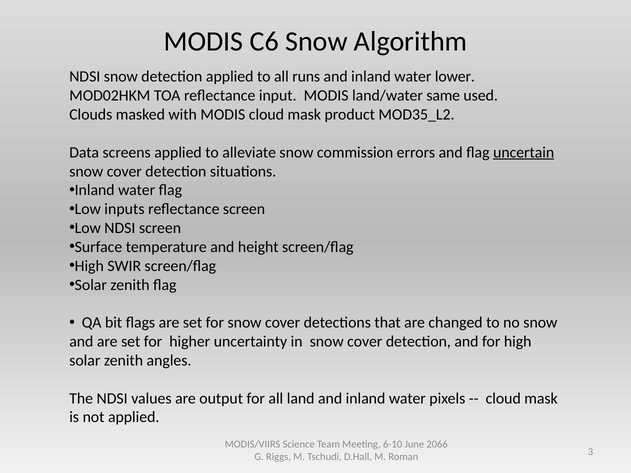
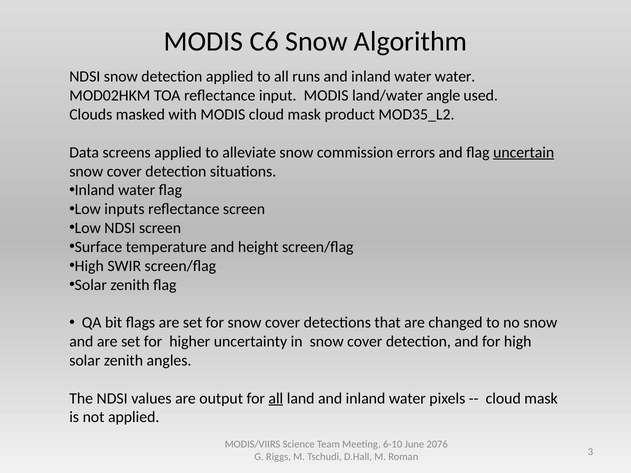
water lower: lower -> water (455, 77)
same: same -> angle (443, 96)
all underline: none -> present (276, 399)
2066: 2066 -> 2076 (437, 445)
